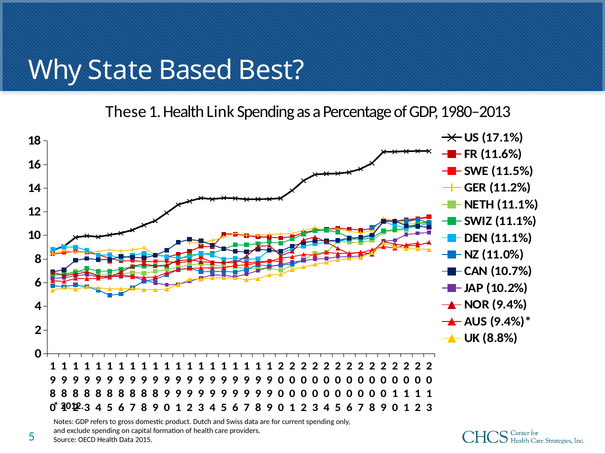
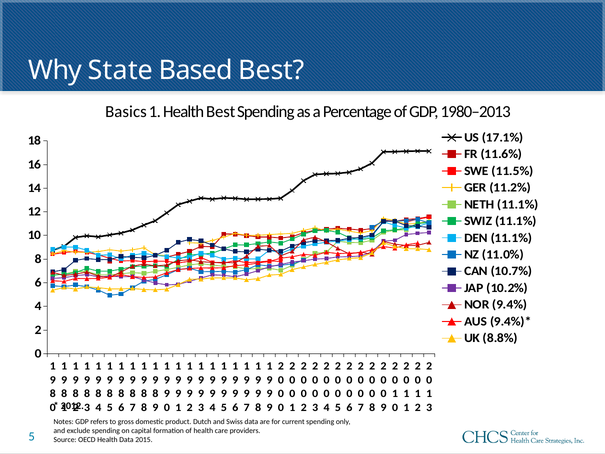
These: These -> Basics (126, 112)
Health Link: Link -> Best (221, 112)
